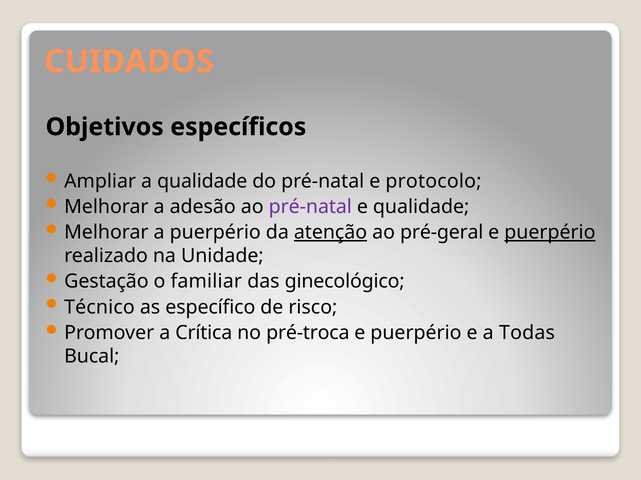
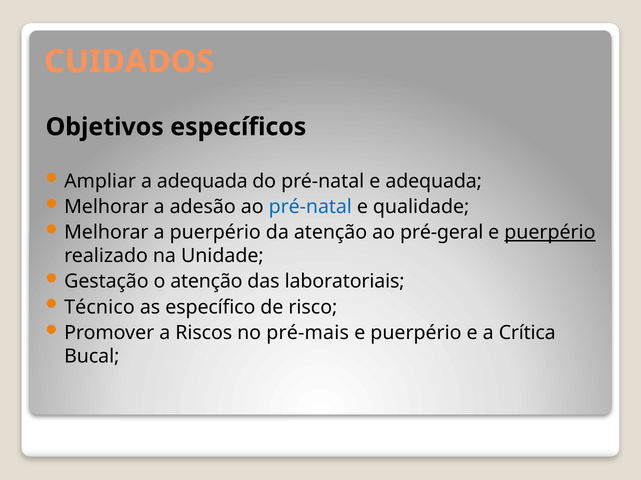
a qualidade: qualidade -> adequada (202, 181)
e protocolo: protocolo -> adequada (434, 181)
pré-natal colour: purple -> blue (310, 207)
atenção underline: present -> none (331, 233)
o familiar: familiar -> atenção (206, 282)
ginecológico: ginecológico -> laboratoriais (345, 282)
Crítica: Crítica -> Riscos (204, 333)
pré-troca: pré-troca -> pré-mais (308, 333)
Todas: Todas -> Crítica (527, 333)
